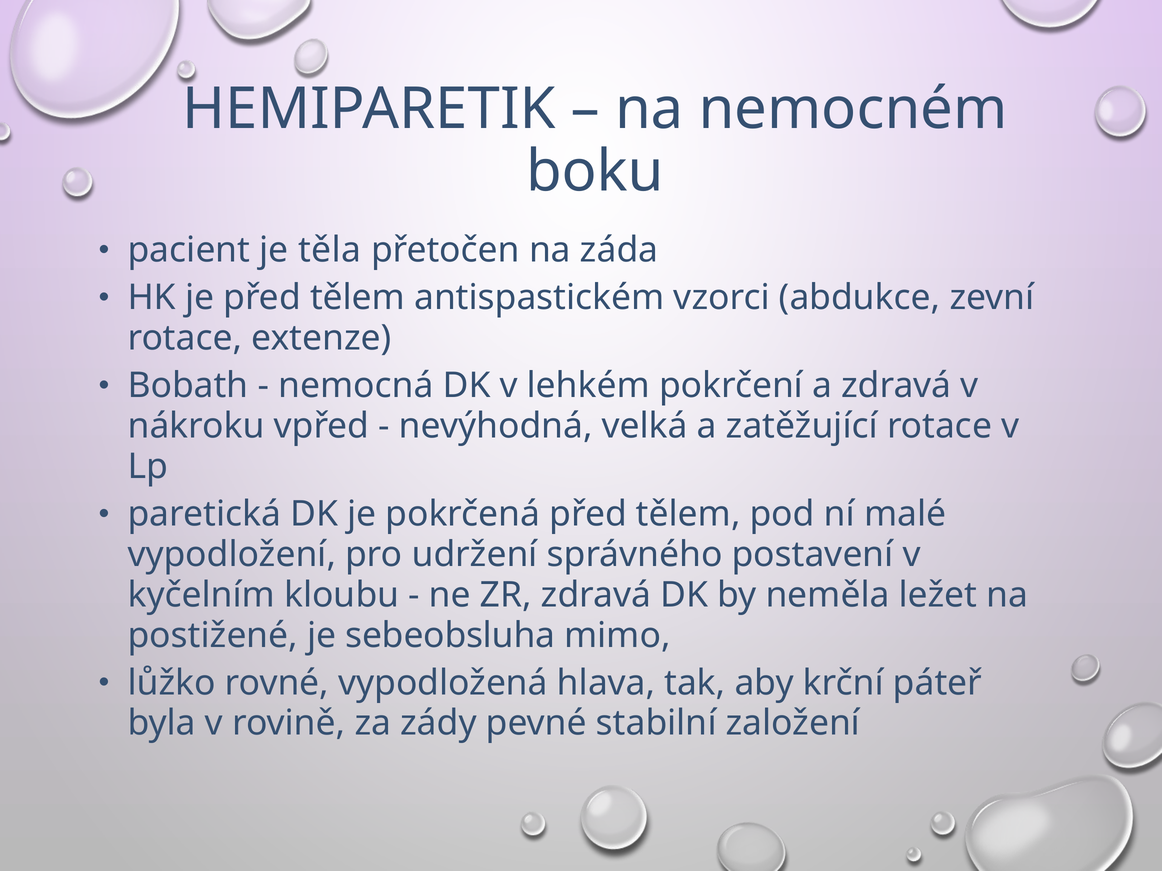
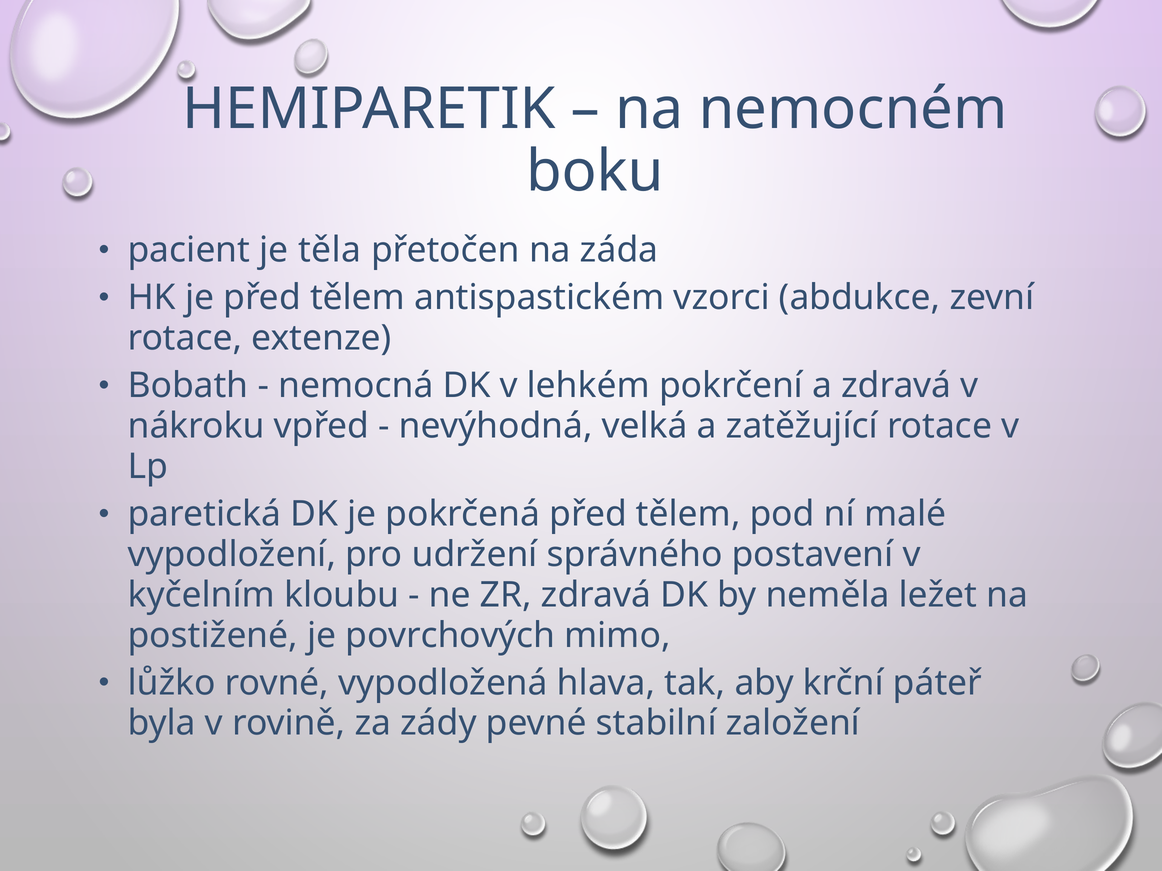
sebeobsluha: sebeobsluha -> povrchových (450, 636)
